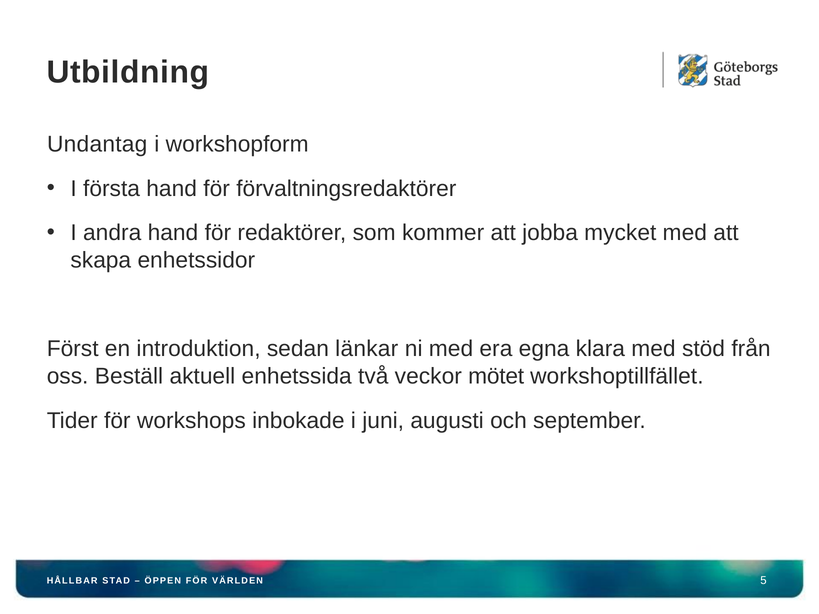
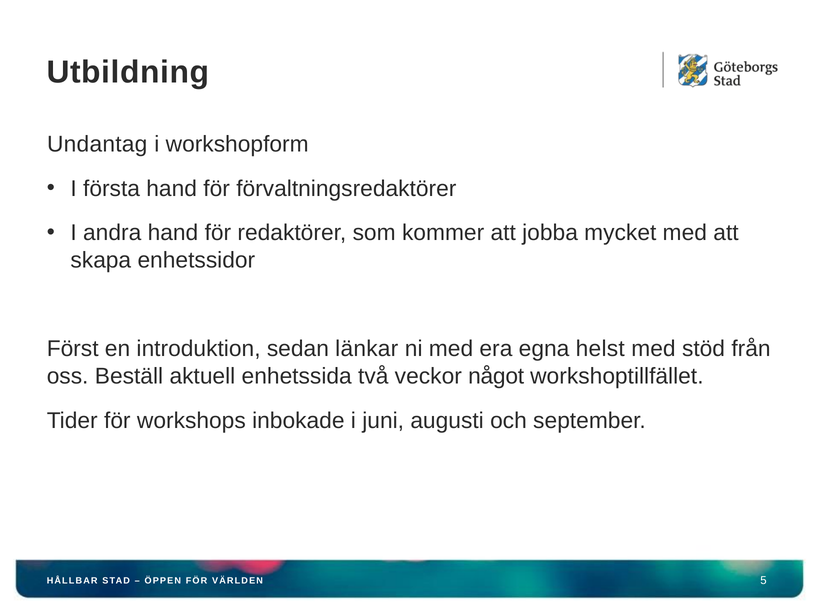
klara: klara -> helst (600, 349)
mötet: mötet -> något (496, 376)
